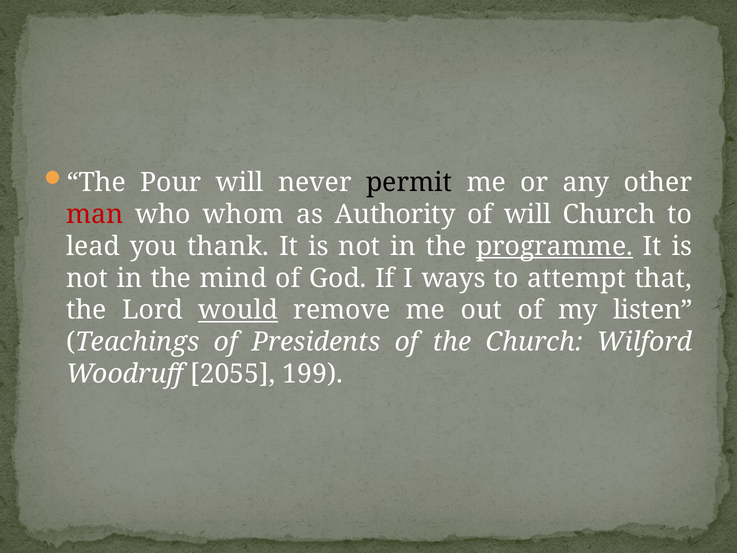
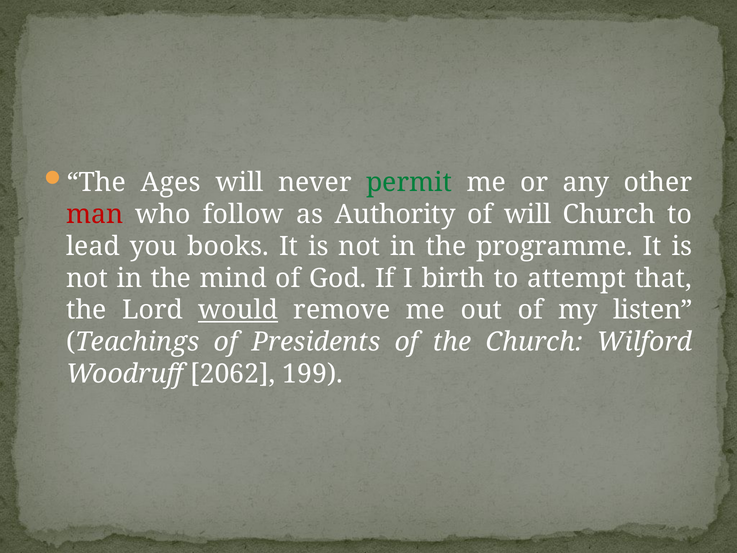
Pour: Pour -> Ages (171, 182)
permit colour: black -> green (409, 182)
whom: whom -> follow (243, 214)
thank: thank -> books (228, 246)
programme underline: present -> none (554, 246)
ways: ways -> birth (453, 278)
2055: 2055 -> 2062 (233, 374)
